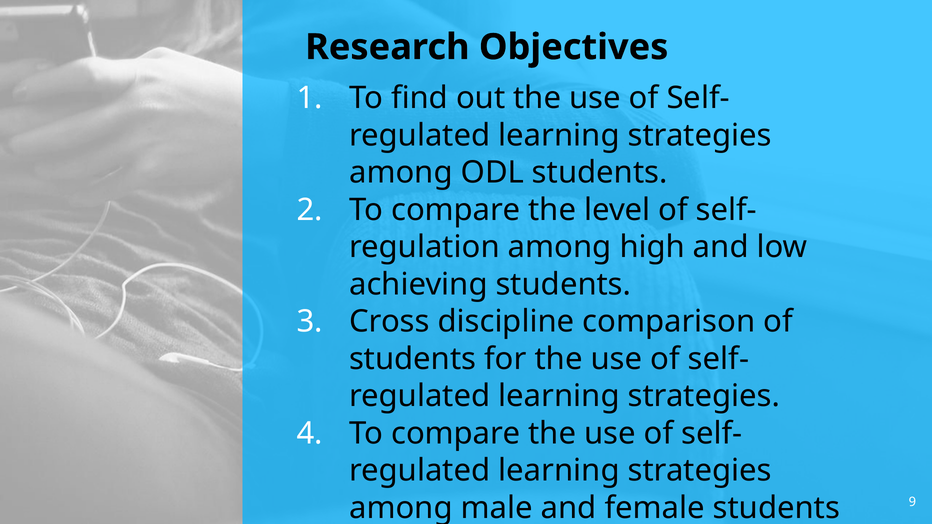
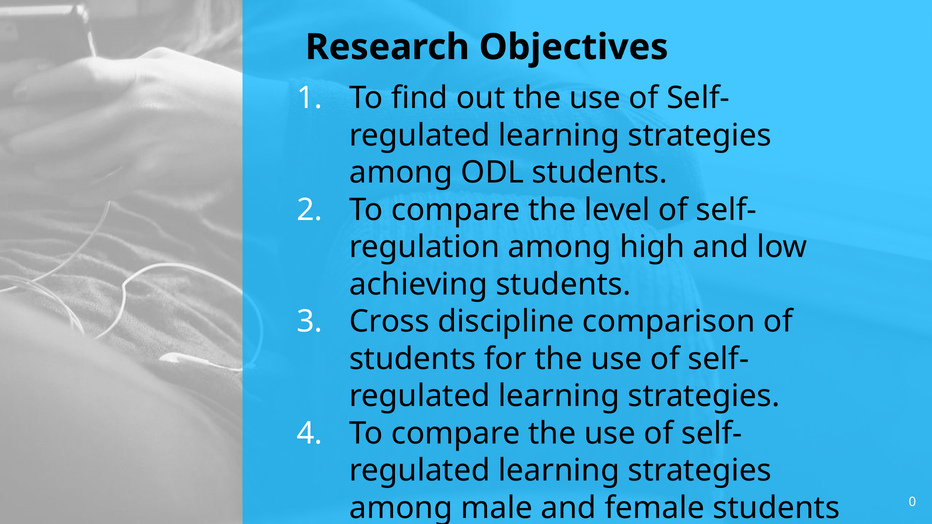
9: 9 -> 0 (912, 502)
